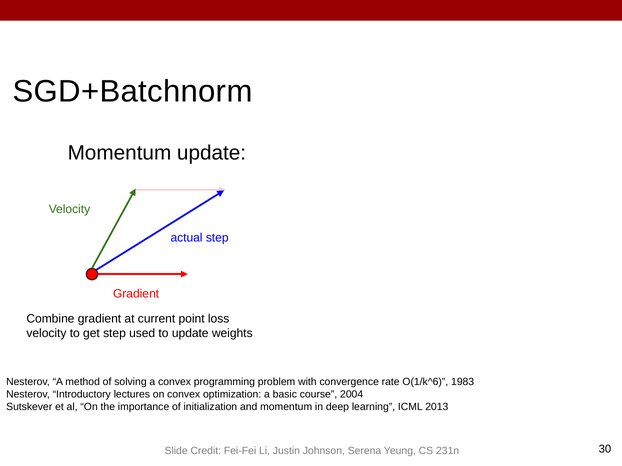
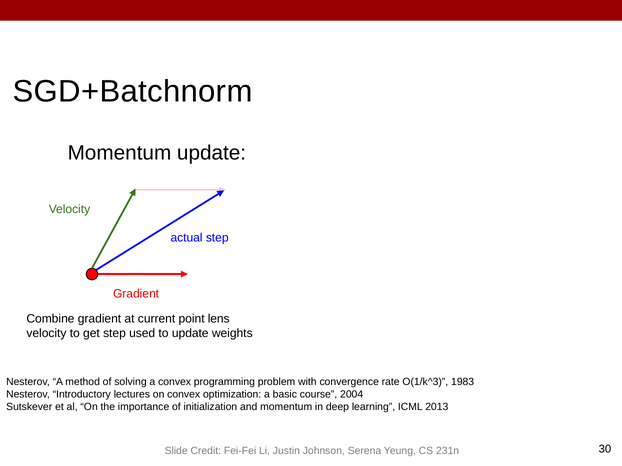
loss: loss -> lens (219, 319)
O(1/k^6: O(1/k^6 -> O(1/k^3 (425, 382)
